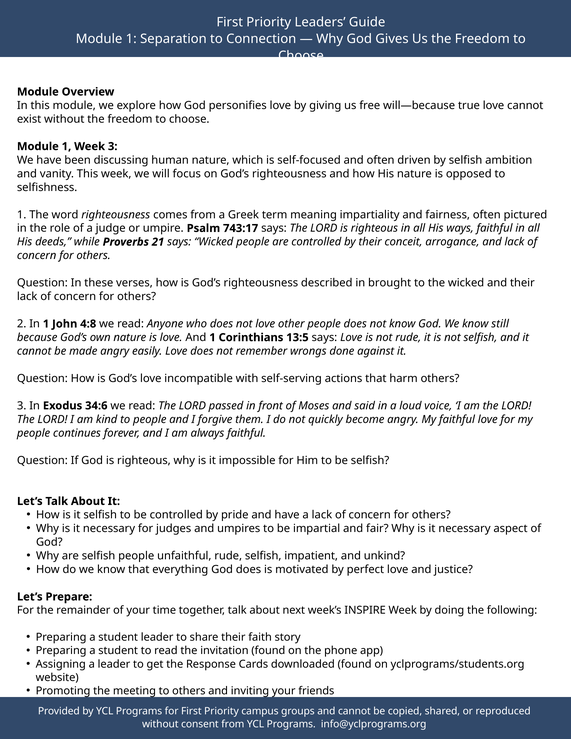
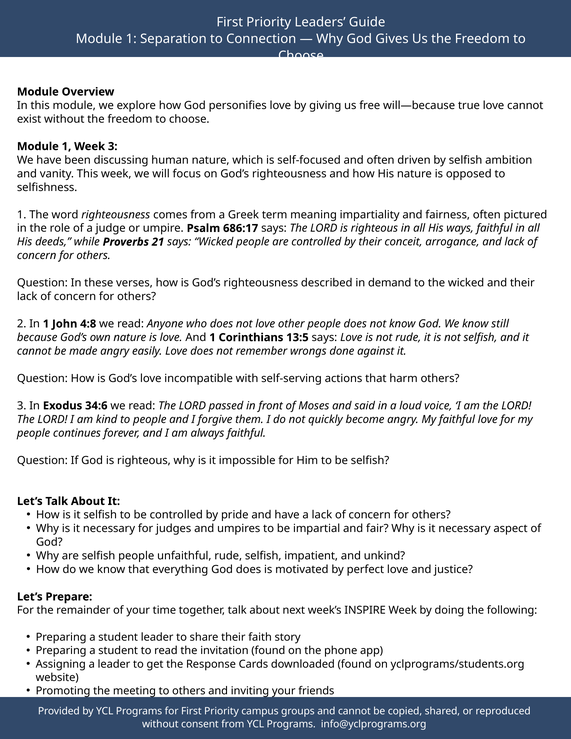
743:17: 743:17 -> 686:17 (241, 228)
brought: brought -> demand (390, 283)
